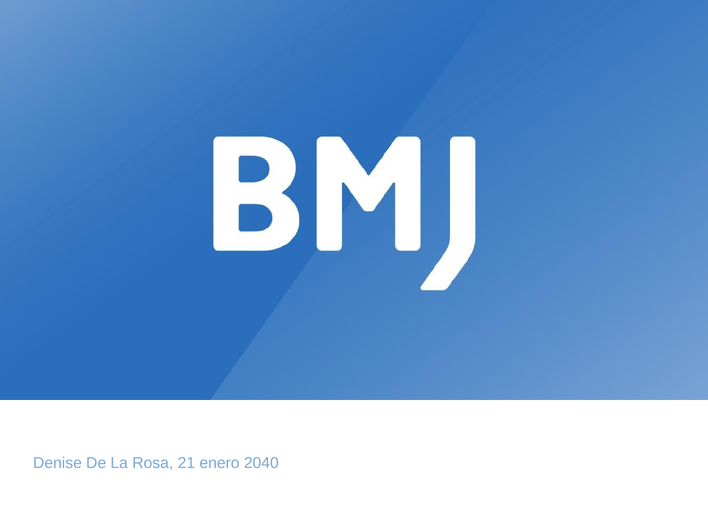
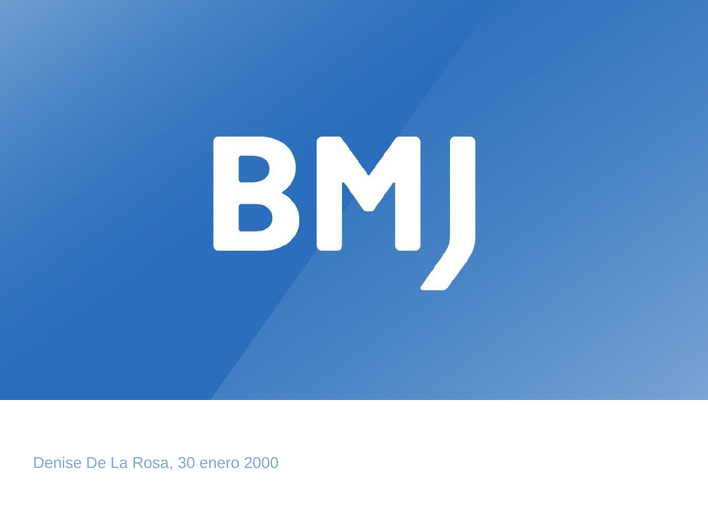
21: 21 -> 30 (186, 463)
2040: 2040 -> 2000 (261, 463)
